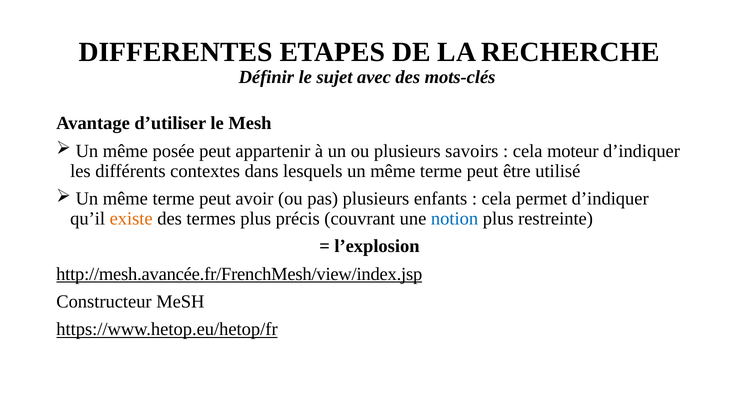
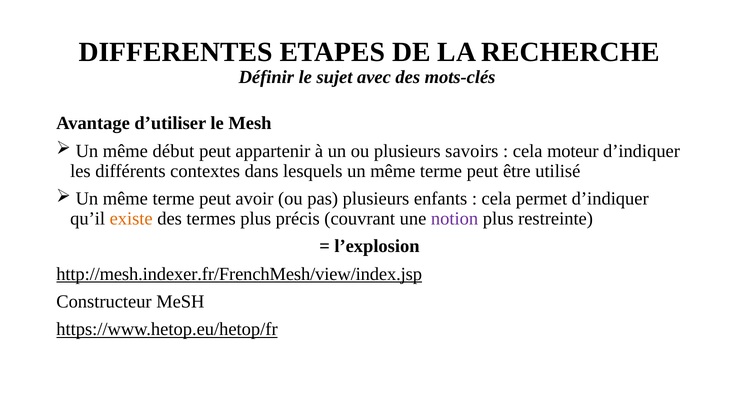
posée: posée -> début (173, 151)
notion colour: blue -> purple (455, 218)
http://mesh.avancée.fr/FrenchMesh/view/index.jsp: http://mesh.avancée.fr/FrenchMesh/view/index.jsp -> http://mesh.indexer.fr/FrenchMesh/view/index.jsp (239, 274)
